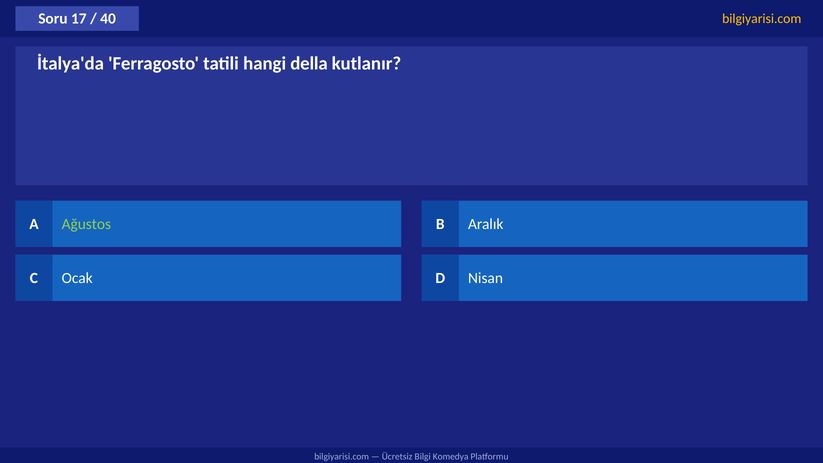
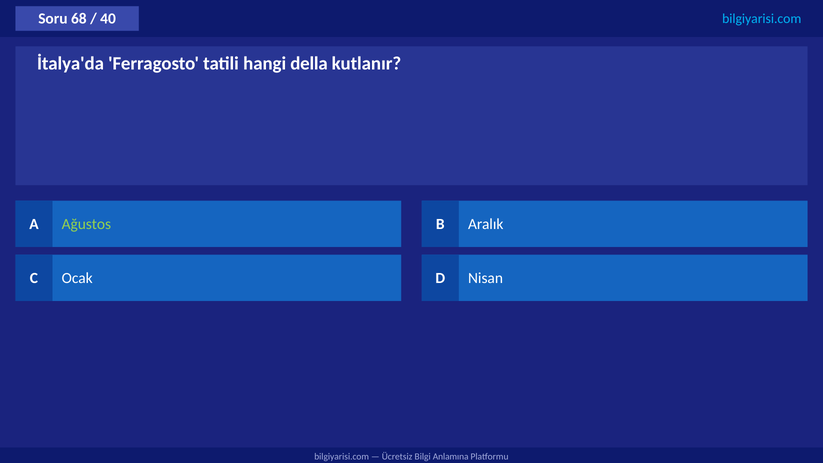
17: 17 -> 68 (79, 19)
bilgiyarisi.com colour: yellow -> light blue (762, 19)
Komedya: Komedya -> Anlamına (451, 457)
